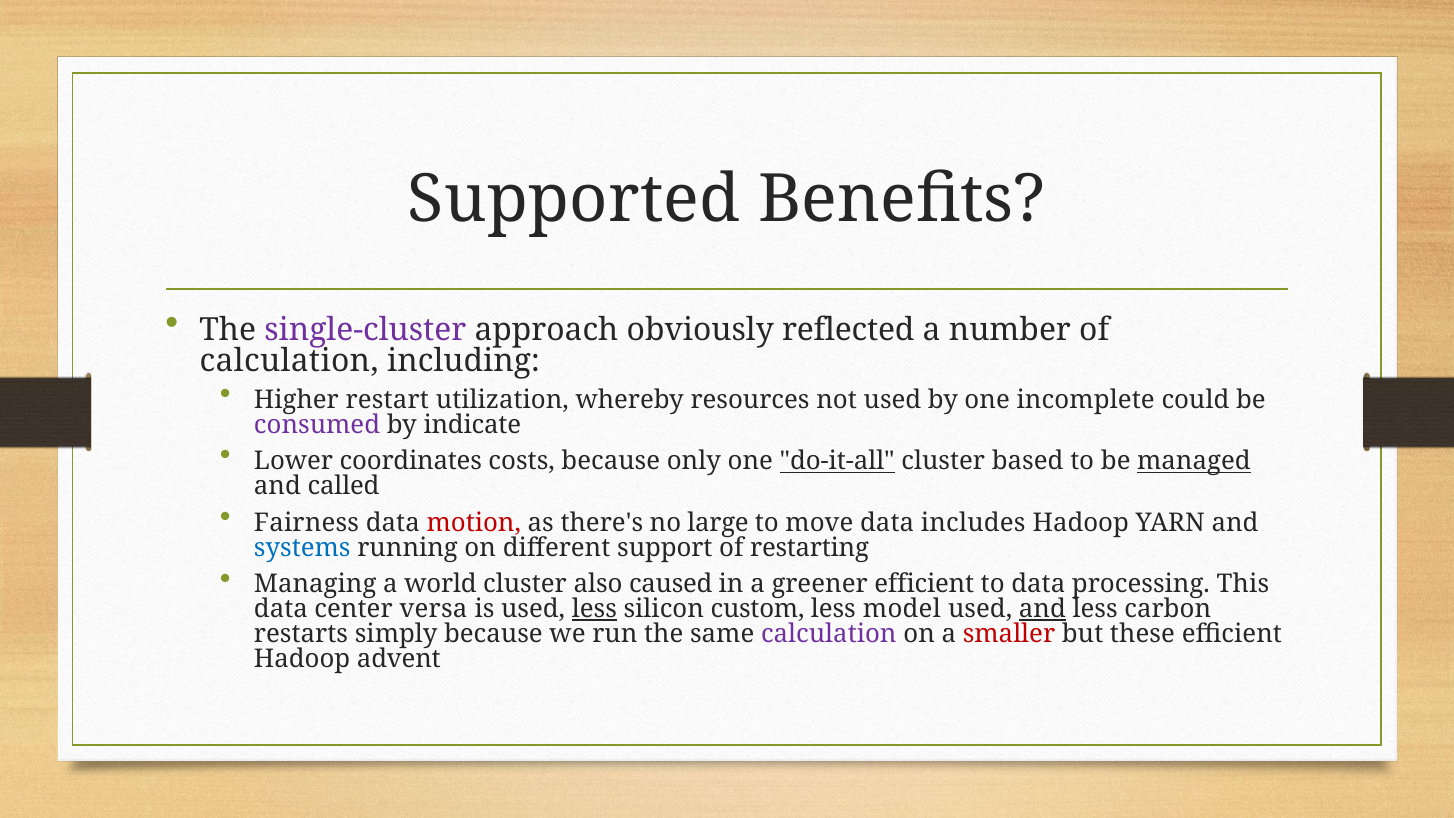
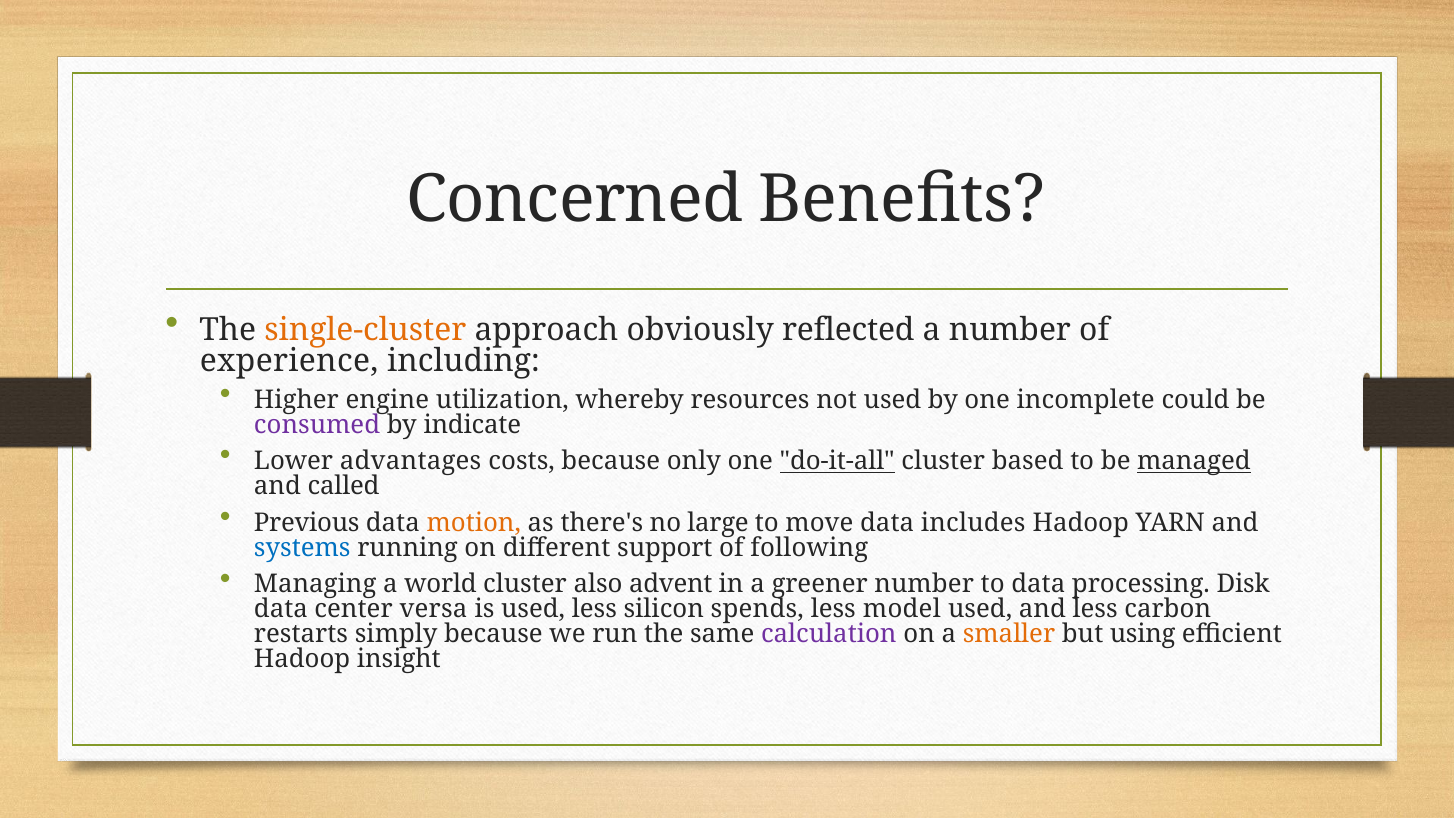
Supported: Supported -> Concerned (575, 200)
single-cluster colour: purple -> orange (365, 330)
calculation: calculation -> experience (289, 361)
restart: restart -> engine (387, 400)
coordinates: coordinates -> advantages (411, 461)
Fairness: Fairness -> Previous (307, 523)
motion colour: red -> orange (474, 523)
restarting: restarting -> following (809, 548)
caused: caused -> advent (671, 584)
greener efficient: efficient -> number (924, 584)
This: This -> Disk (1243, 584)
less underline: present -> none (594, 609)
custom: custom -> spends (757, 609)
and underline: present -> none (1042, 609)
smaller colour: red -> orange (1009, 634)
these: these -> using (1143, 634)
advent: advent -> insight (399, 659)
